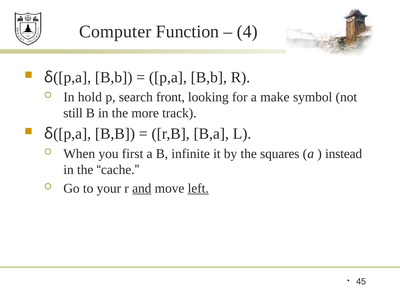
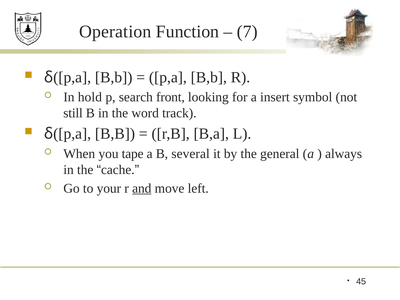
Computer: Computer -> Operation (115, 31)
4: 4 -> 7 (247, 31)
make: make -> insert (275, 97)
more: more -> word (145, 113)
first: first -> tape (133, 154)
infinite: infinite -> several (191, 154)
squares: squares -> general (280, 154)
instead: instead -> always (344, 154)
left underline: present -> none (198, 188)
